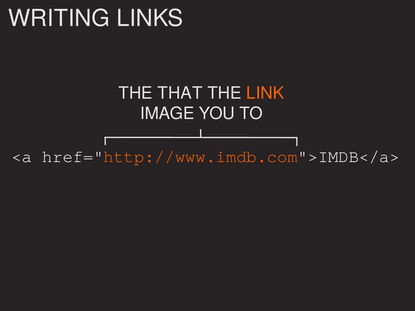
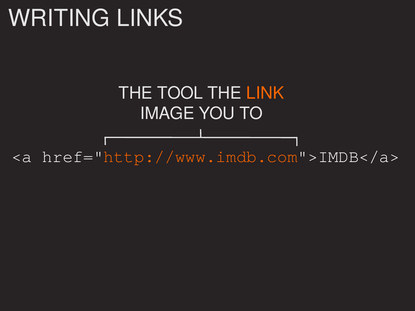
THAT: THAT -> TOOL (180, 93)
